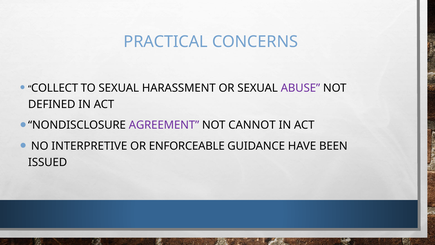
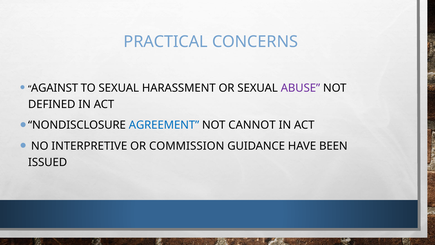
COLLECT: COLLECT -> AGAINST (55, 88)
AGREEMENT colour: purple -> blue (164, 125)
ENFORCEABLE: ENFORCEABLE -> COMMISSION (187, 146)
